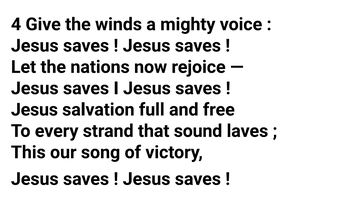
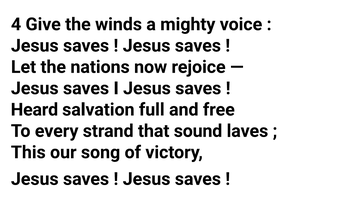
Jesus: Jesus -> Heard (34, 110)
